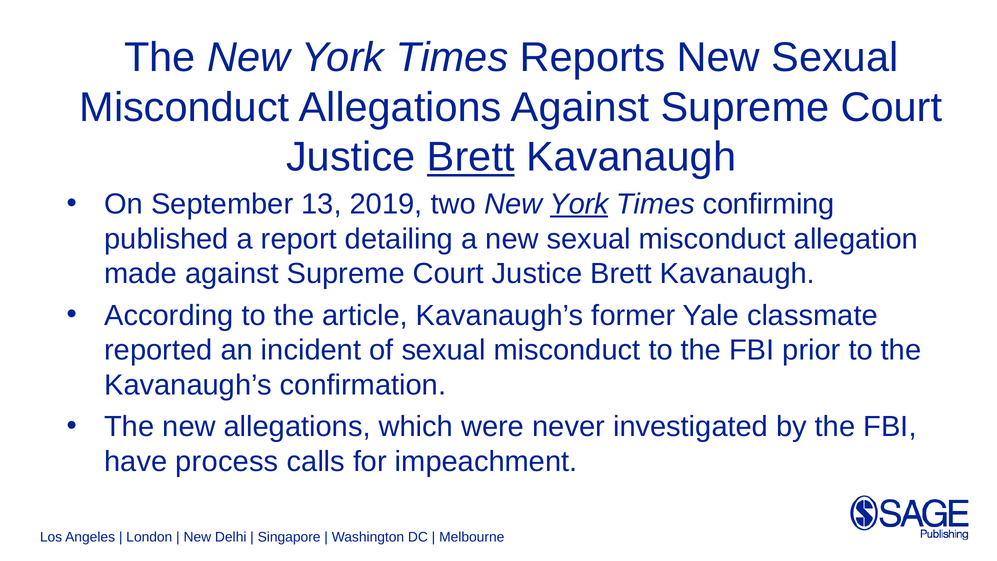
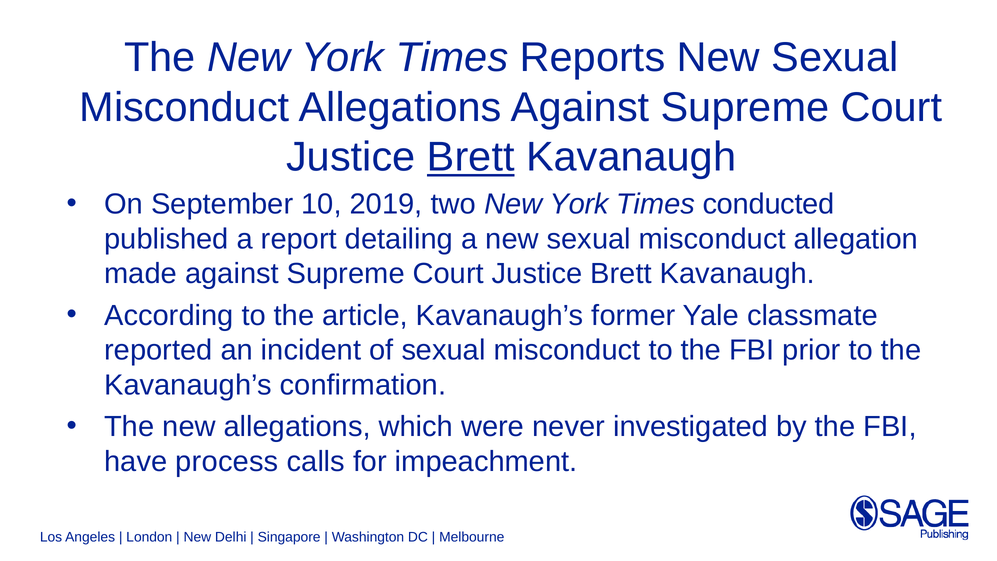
13: 13 -> 10 (321, 204)
York underline: present -> none (579, 204)
confirming: confirming -> conducted (769, 204)
